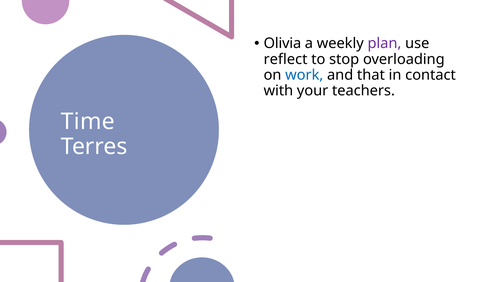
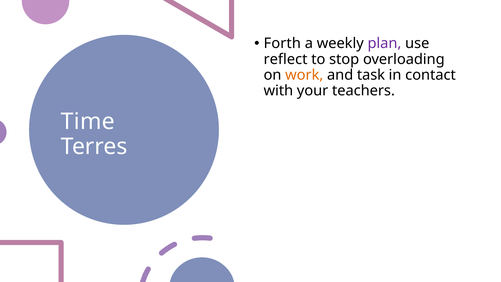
Olivia: Olivia -> Forth (282, 43)
work colour: blue -> orange (304, 75)
that: that -> task (371, 75)
